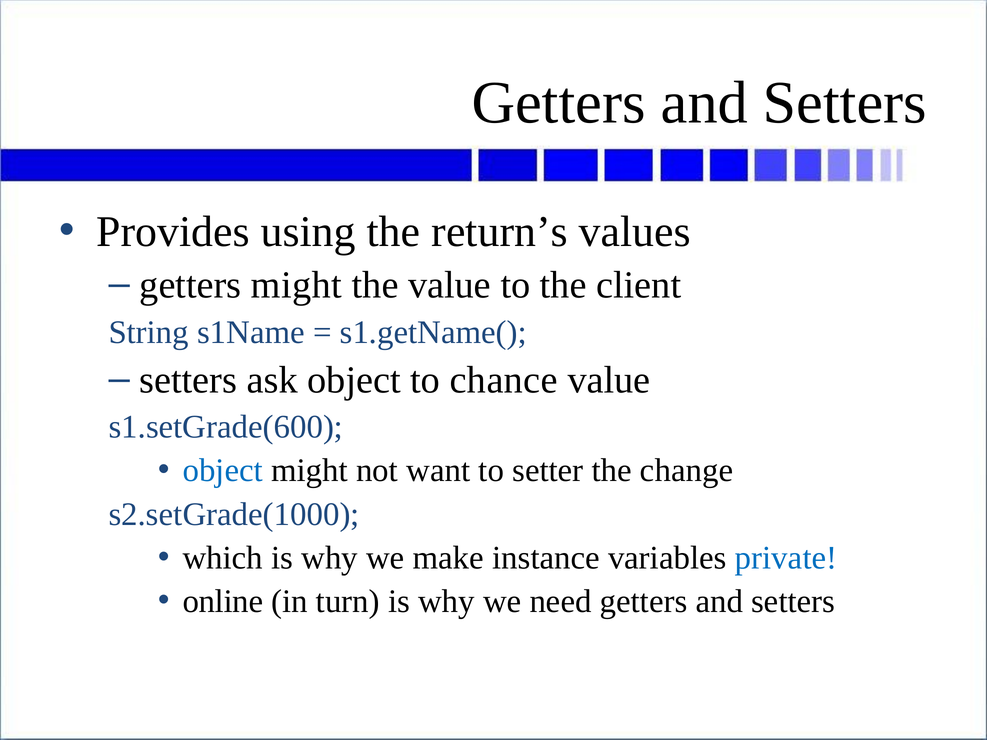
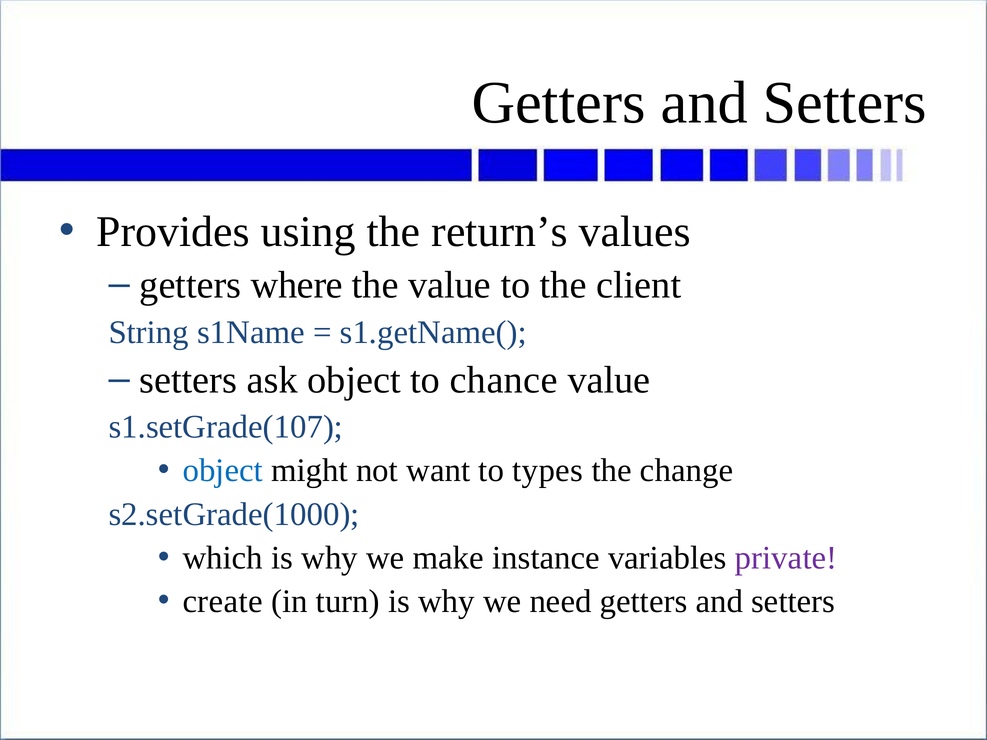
getters might: might -> where (297, 285)
s1.setGrade(600: s1.setGrade(600 -> s1.setGrade(107 (226, 427)
setter: setter -> types (548, 471)
private colour: blue -> purple (786, 558)
online: online -> create (223, 602)
